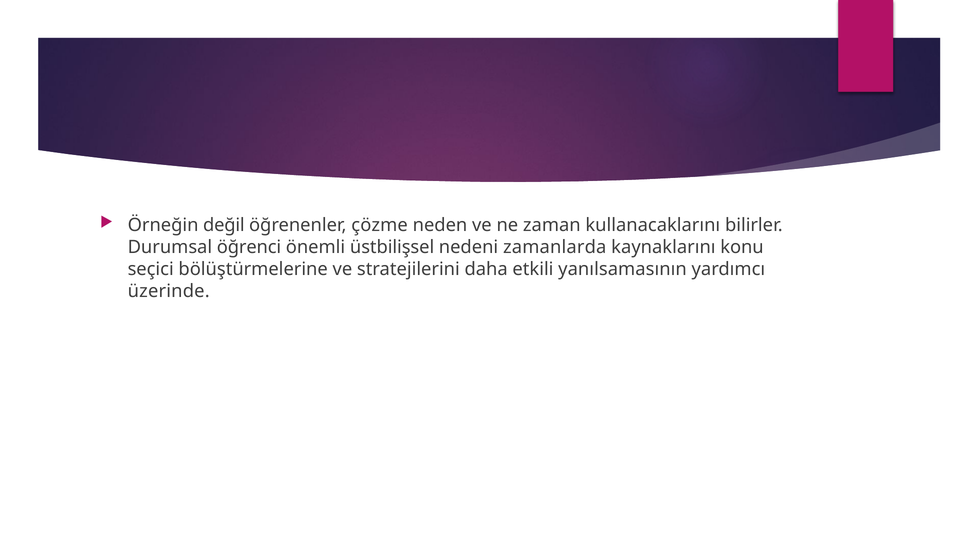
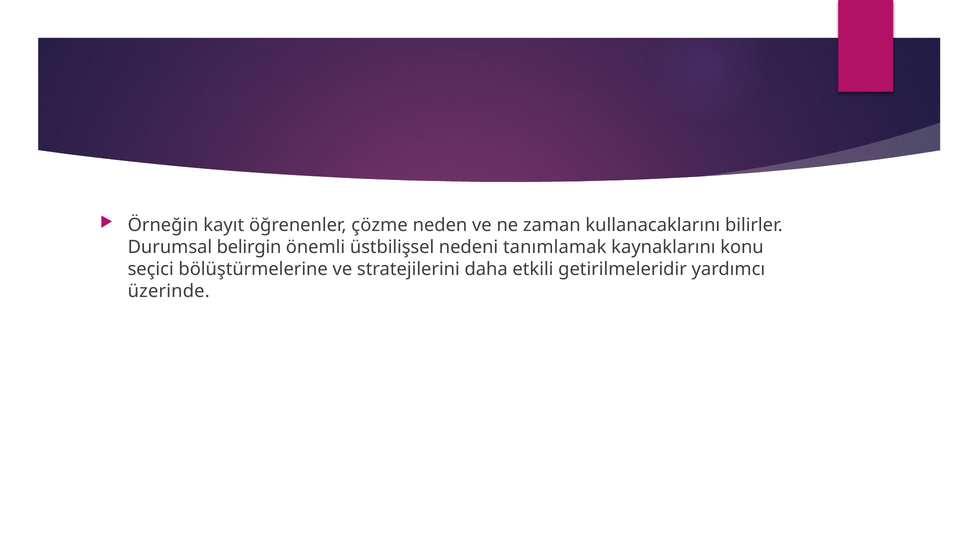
değil: değil -> kayıt (224, 225)
öğrenci: öğrenci -> belirgin (249, 247)
zamanlarda: zamanlarda -> tanımlamak (555, 247)
yanılsamasının: yanılsamasının -> getirilmeleridir (623, 269)
